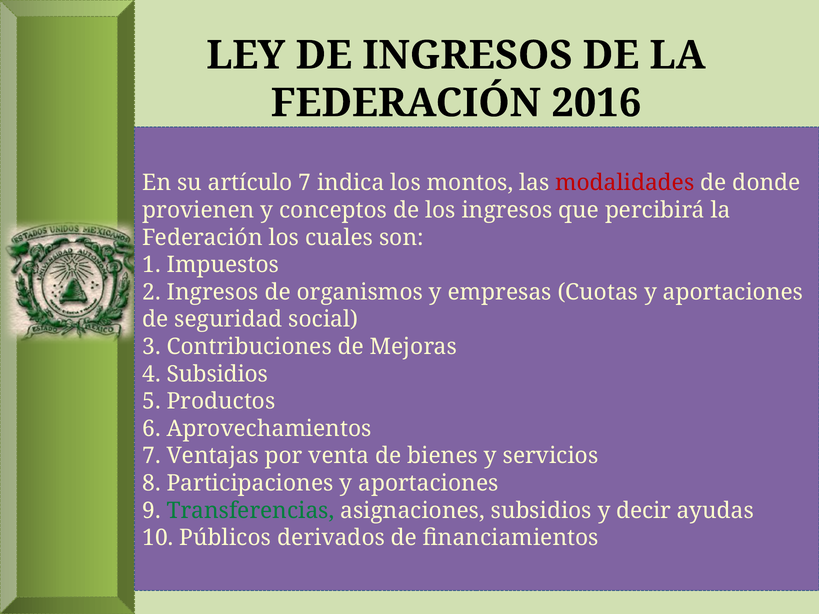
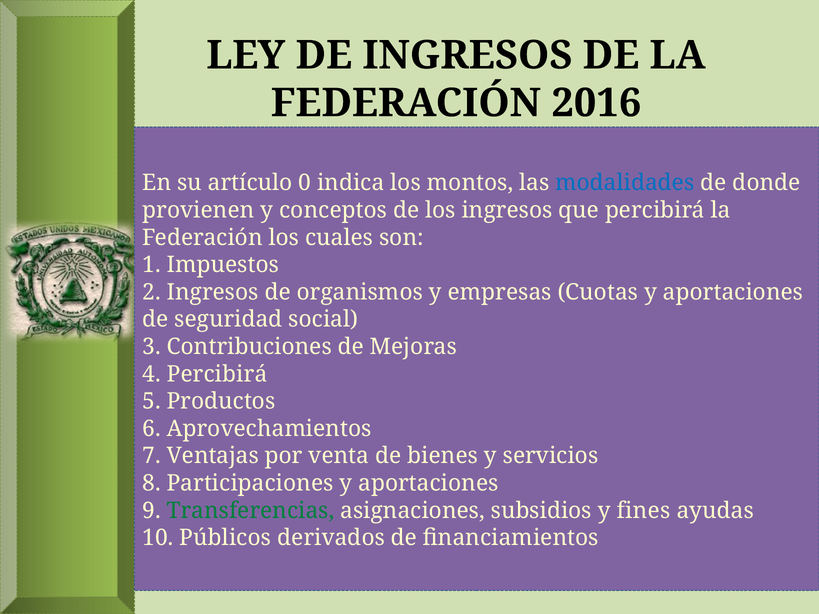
artículo 7: 7 -> 0 (305, 183)
modalidades colour: red -> blue (625, 183)
4 Subsidios: Subsidios -> Percibirá (217, 374)
decir: decir -> fines (644, 511)
